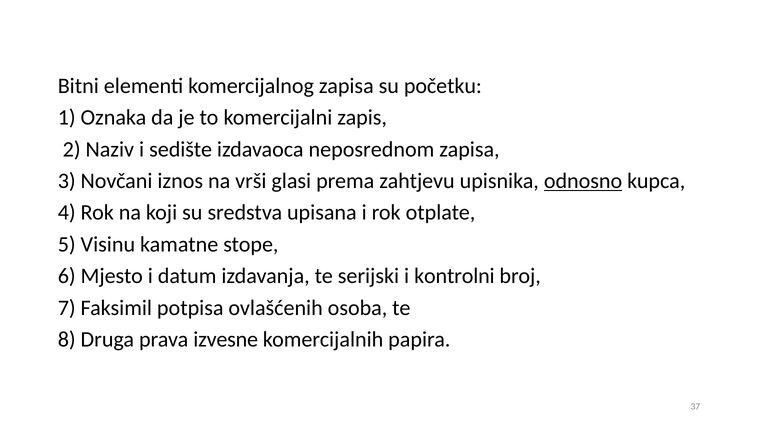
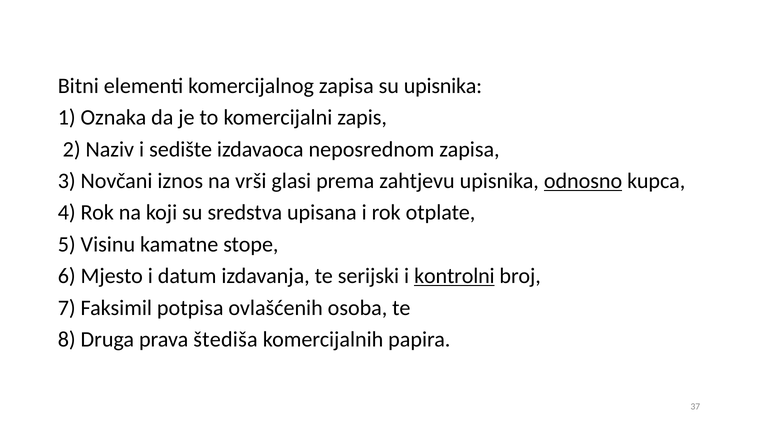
su početku: početku -> upisnika (443, 86)
kontrolni underline: none -> present (454, 276)
izvesne: izvesne -> štediša (225, 340)
